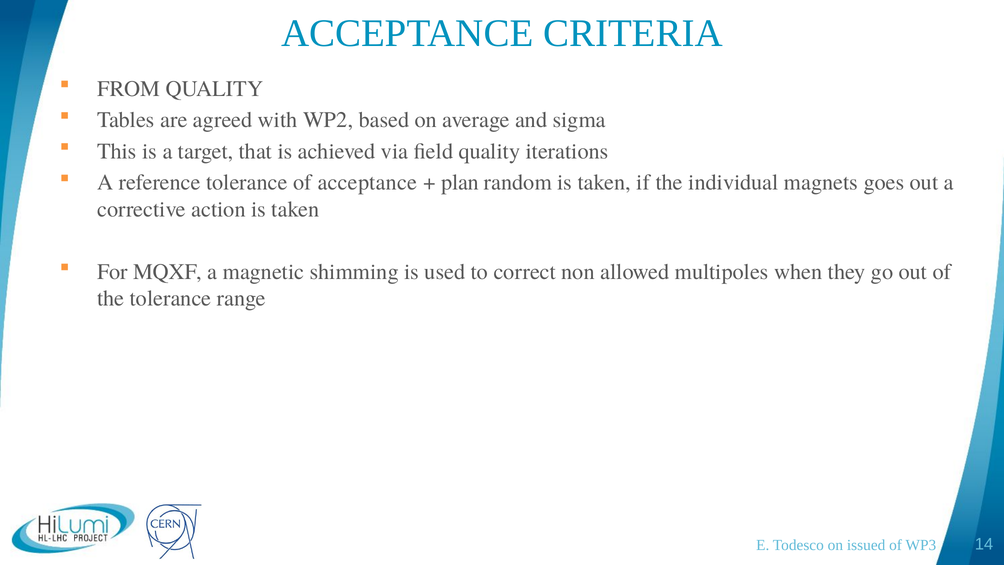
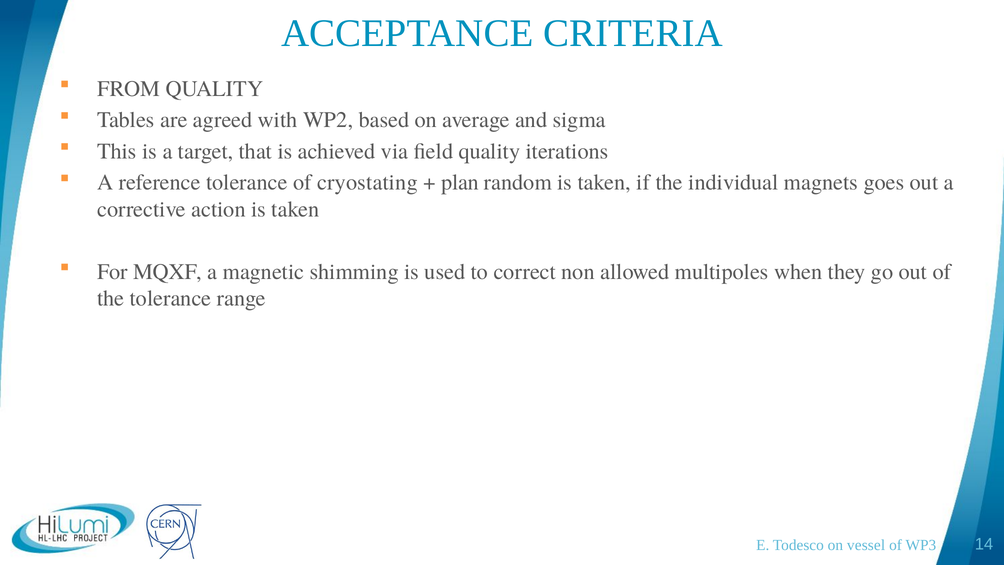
of acceptance: acceptance -> cryostating (367, 182)
issued: issued -> vessel (866, 545)
